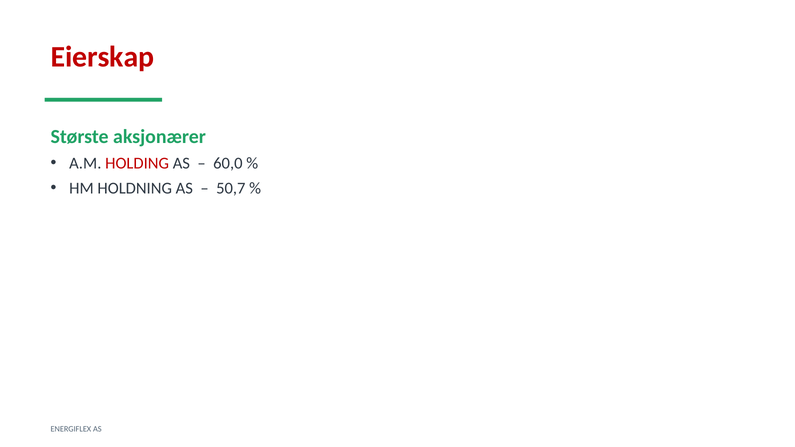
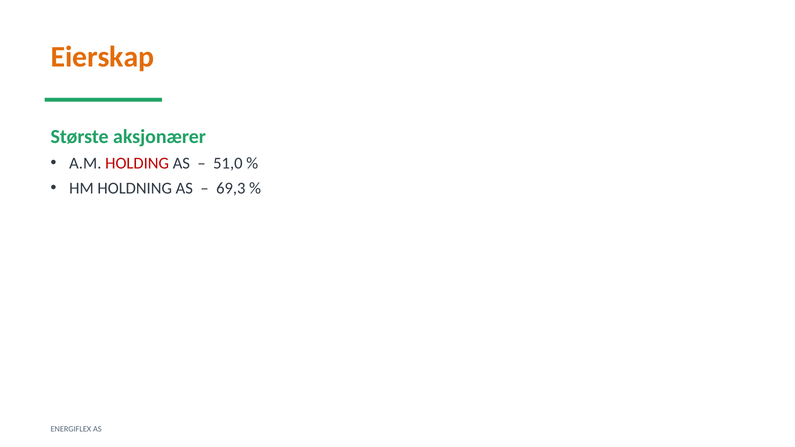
Eierskap colour: red -> orange (102, 57)
60,0: 60,0 -> 51,0 (228, 163)
50,7: 50,7 -> 69,3 (231, 188)
